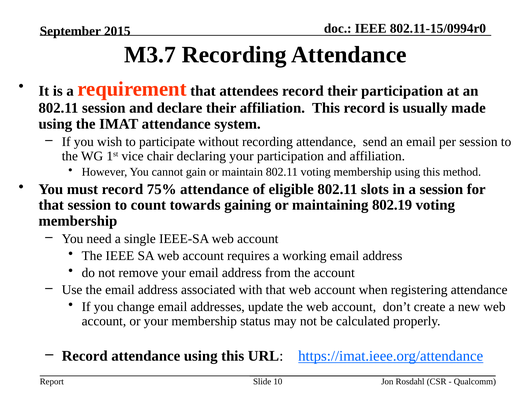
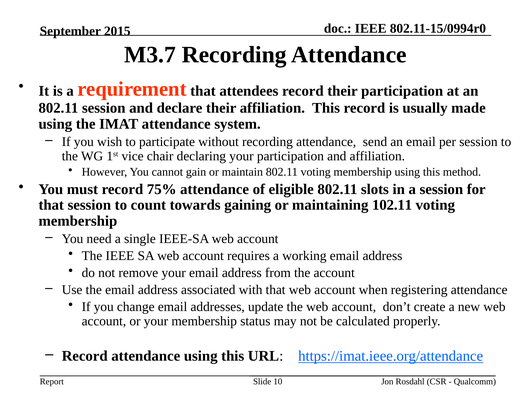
802.19: 802.19 -> 102.11 (392, 205)
